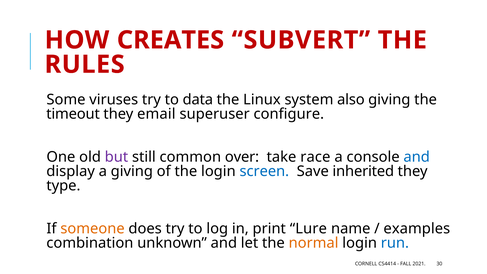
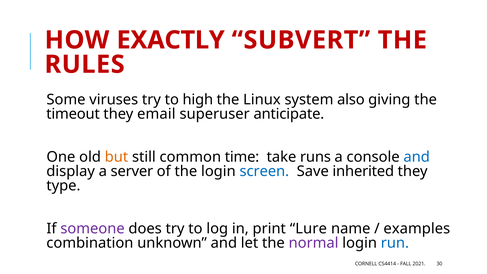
CREATES: CREATES -> EXACTLY (171, 40)
data: data -> high (198, 100)
configure: configure -> anticipate (289, 114)
but colour: purple -> orange (116, 157)
over: over -> time (242, 157)
race: race -> runs (315, 157)
a giving: giving -> server (132, 171)
someone colour: orange -> purple (93, 229)
normal colour: orange -> purple (314, 243)
